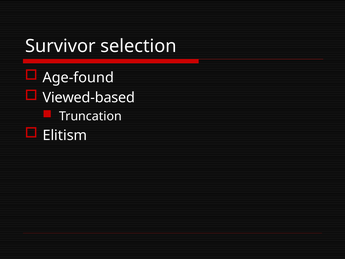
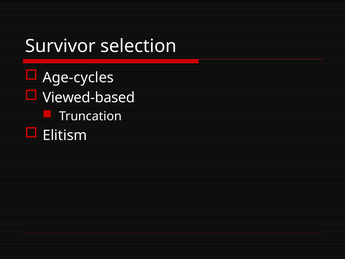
Age-found: Age-found -> Age-cycles (78, 77)
